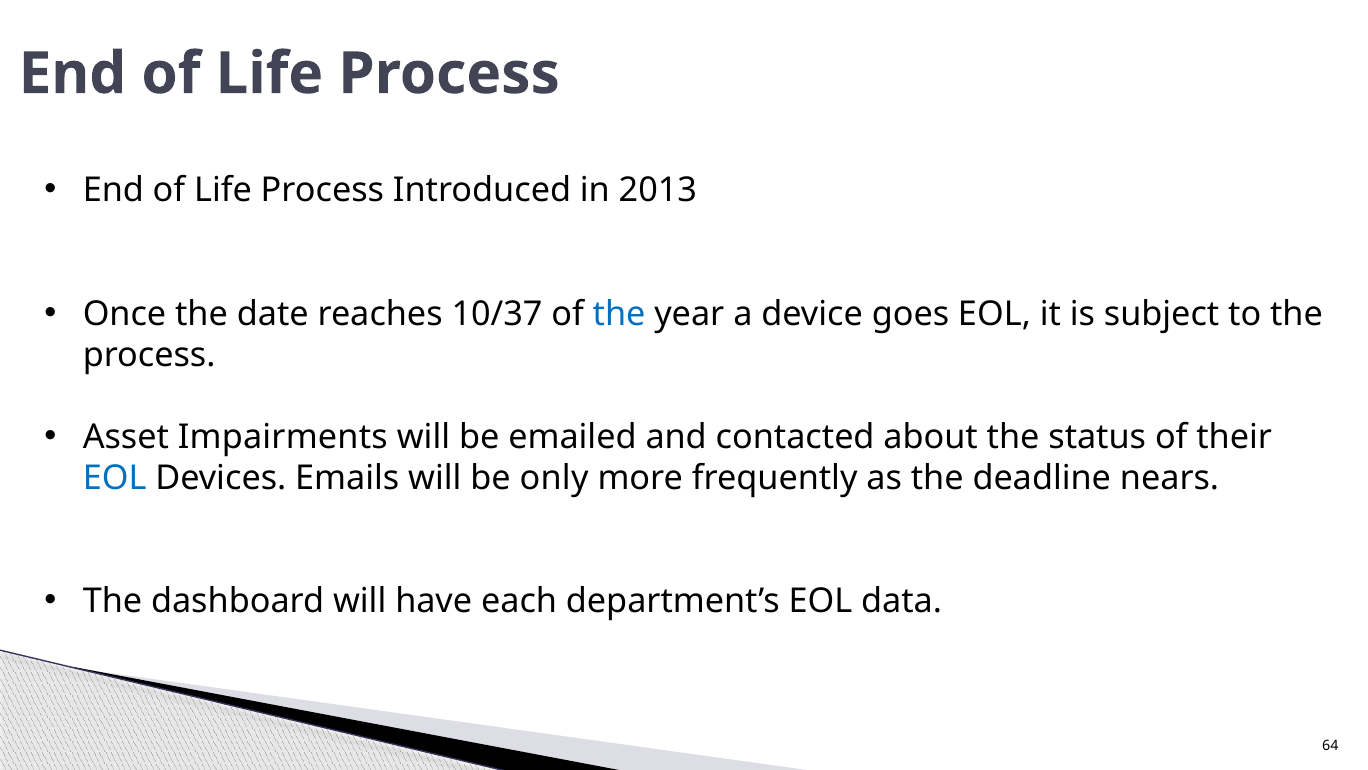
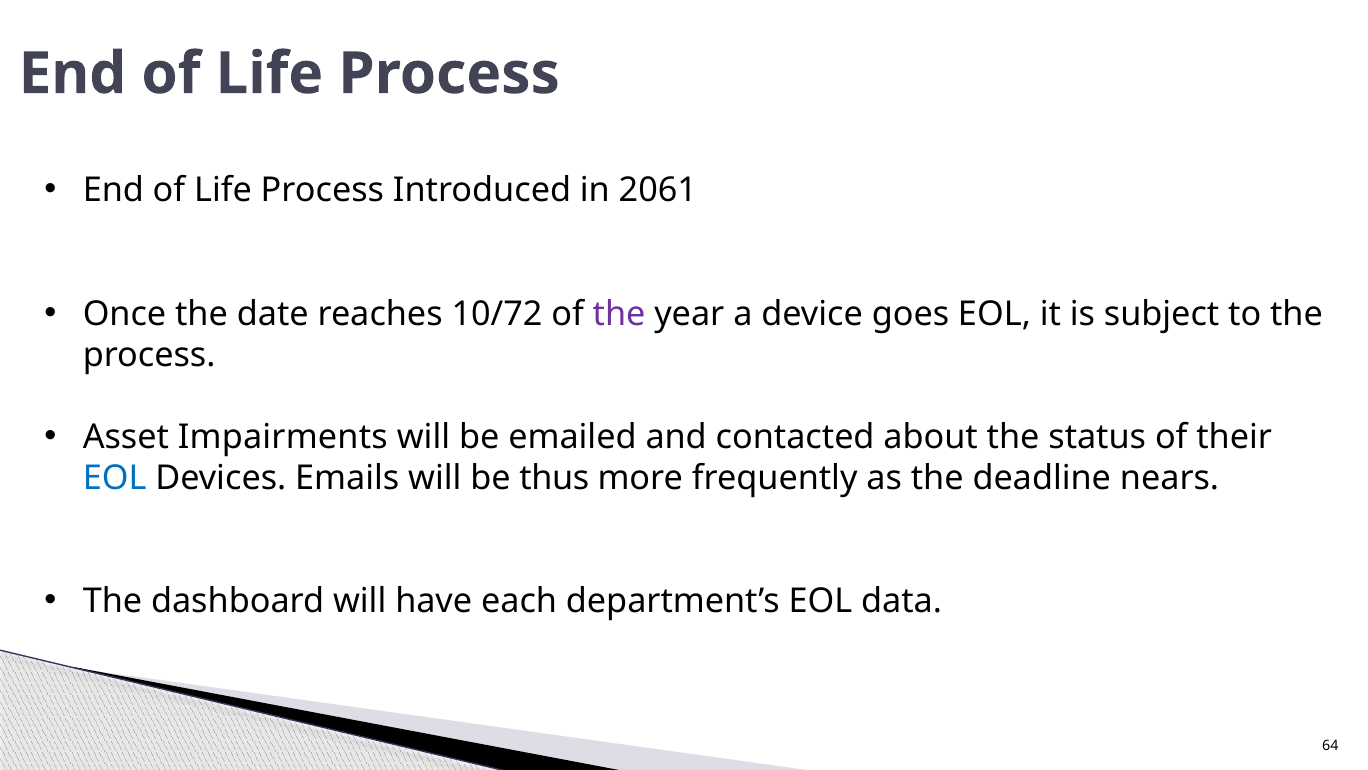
2013: 2013 -> 2061 (658, 190)
10/37: 10/37 -> 10/72 (497, 314)
the colour: blue -> purple (619, 314)
only: only -> thus (554, 478)
